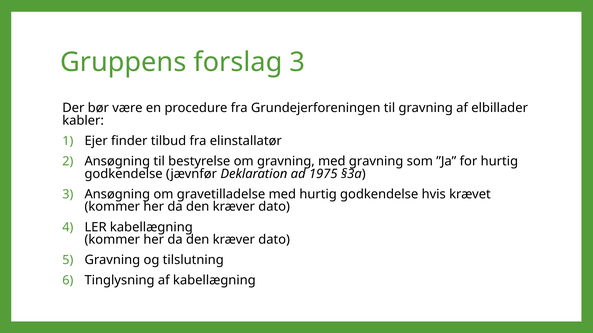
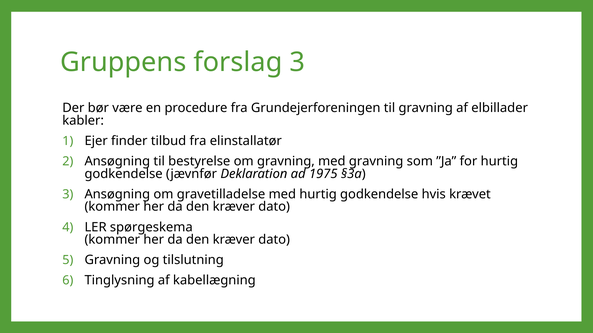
LER kabellægning: kabellægning -> spørgeskema (151, 227)
